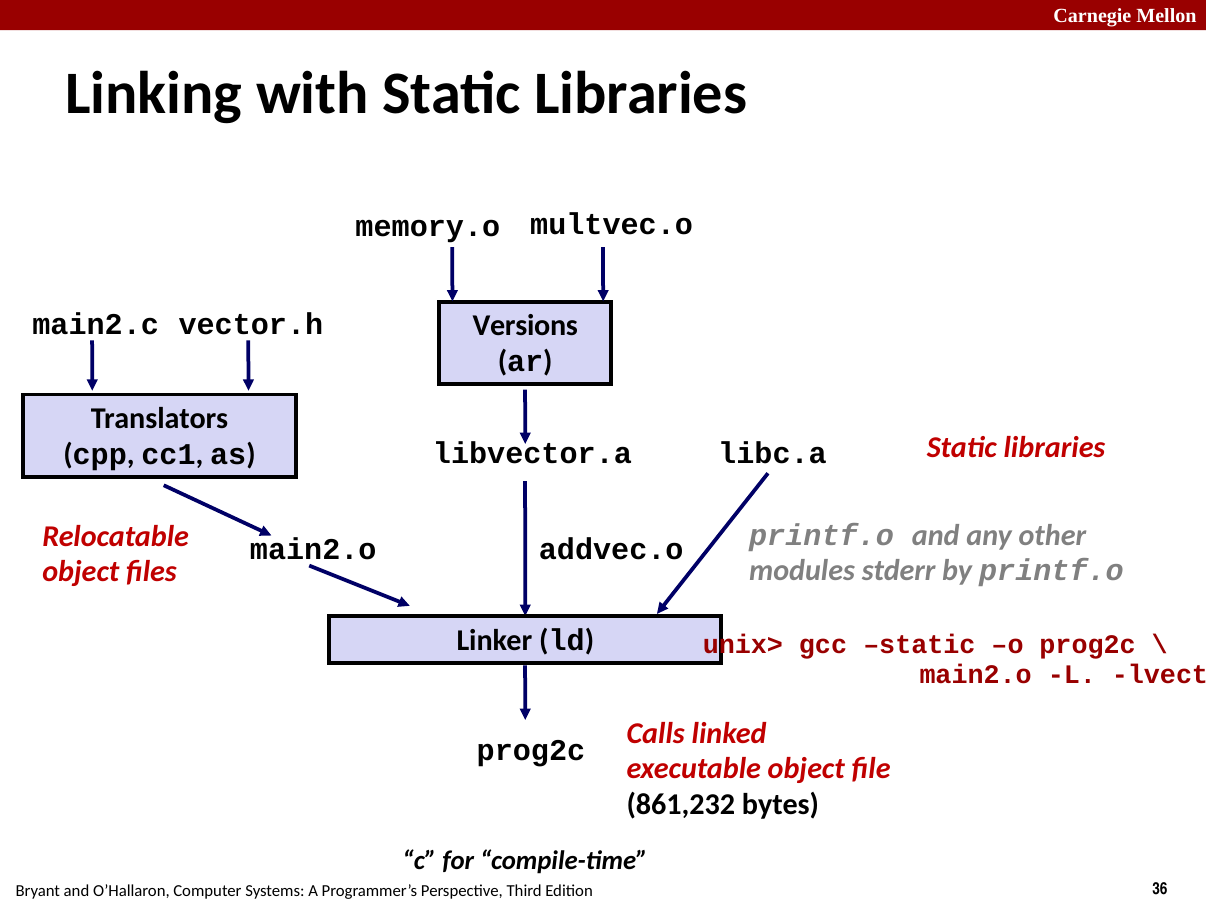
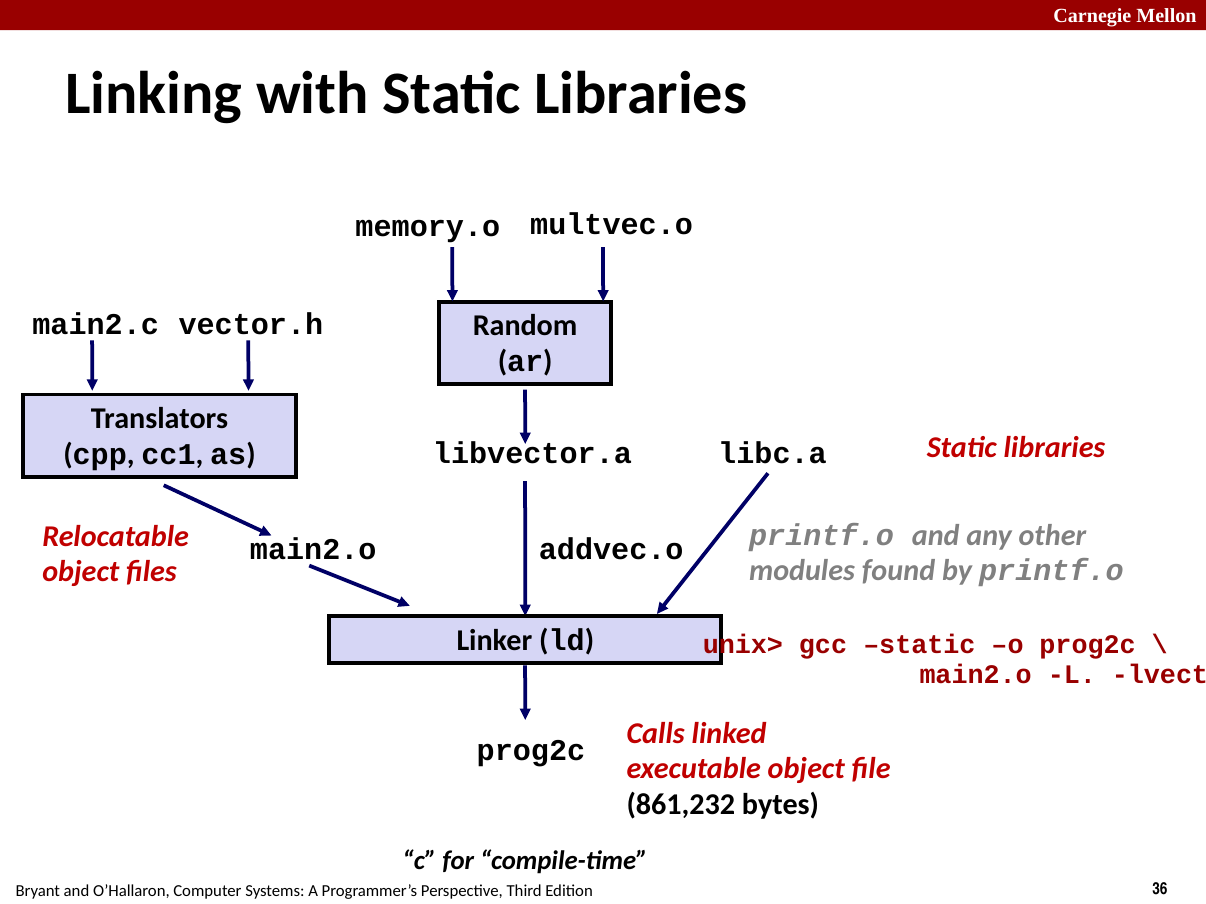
Versions: Versions -> Random (525, 326)
stderr: stderr -> found (899, 571)
